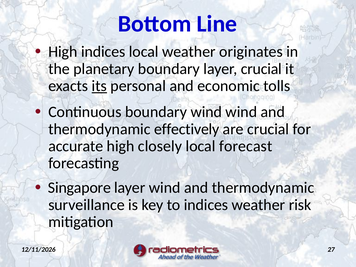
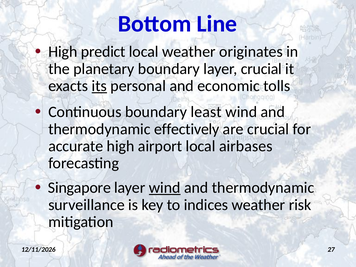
High indices: indices -> predict (103, 52)
boundary wind: wind -> least (206, 112)
closely: closely -> airport (160, 146)
forecast: forecast -> airbases (246, 146)
wind underline: none -> present (165, 188)
